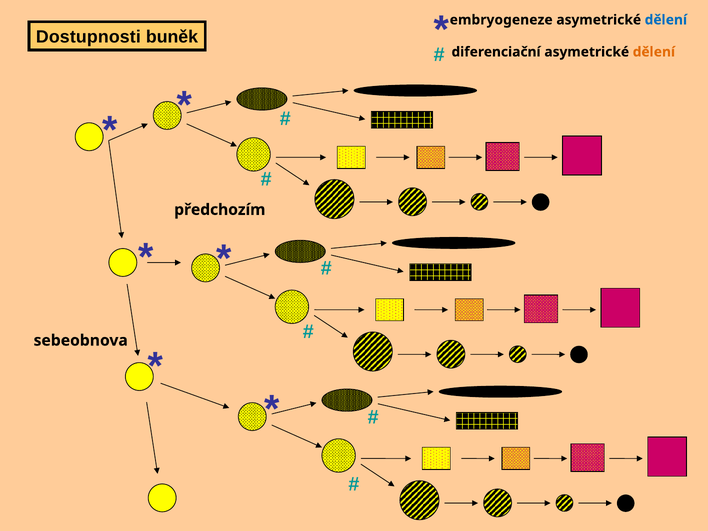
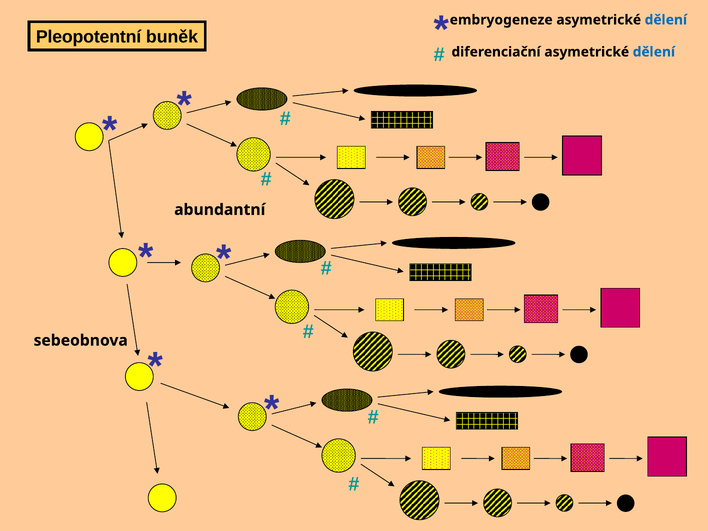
Dostupnosti: Dostupnosti -> Pleopotentní (89, 37)
dělení colour: orange -> blue (654, 52)
předchozím: předchozím -> abundantní (220, 210)
